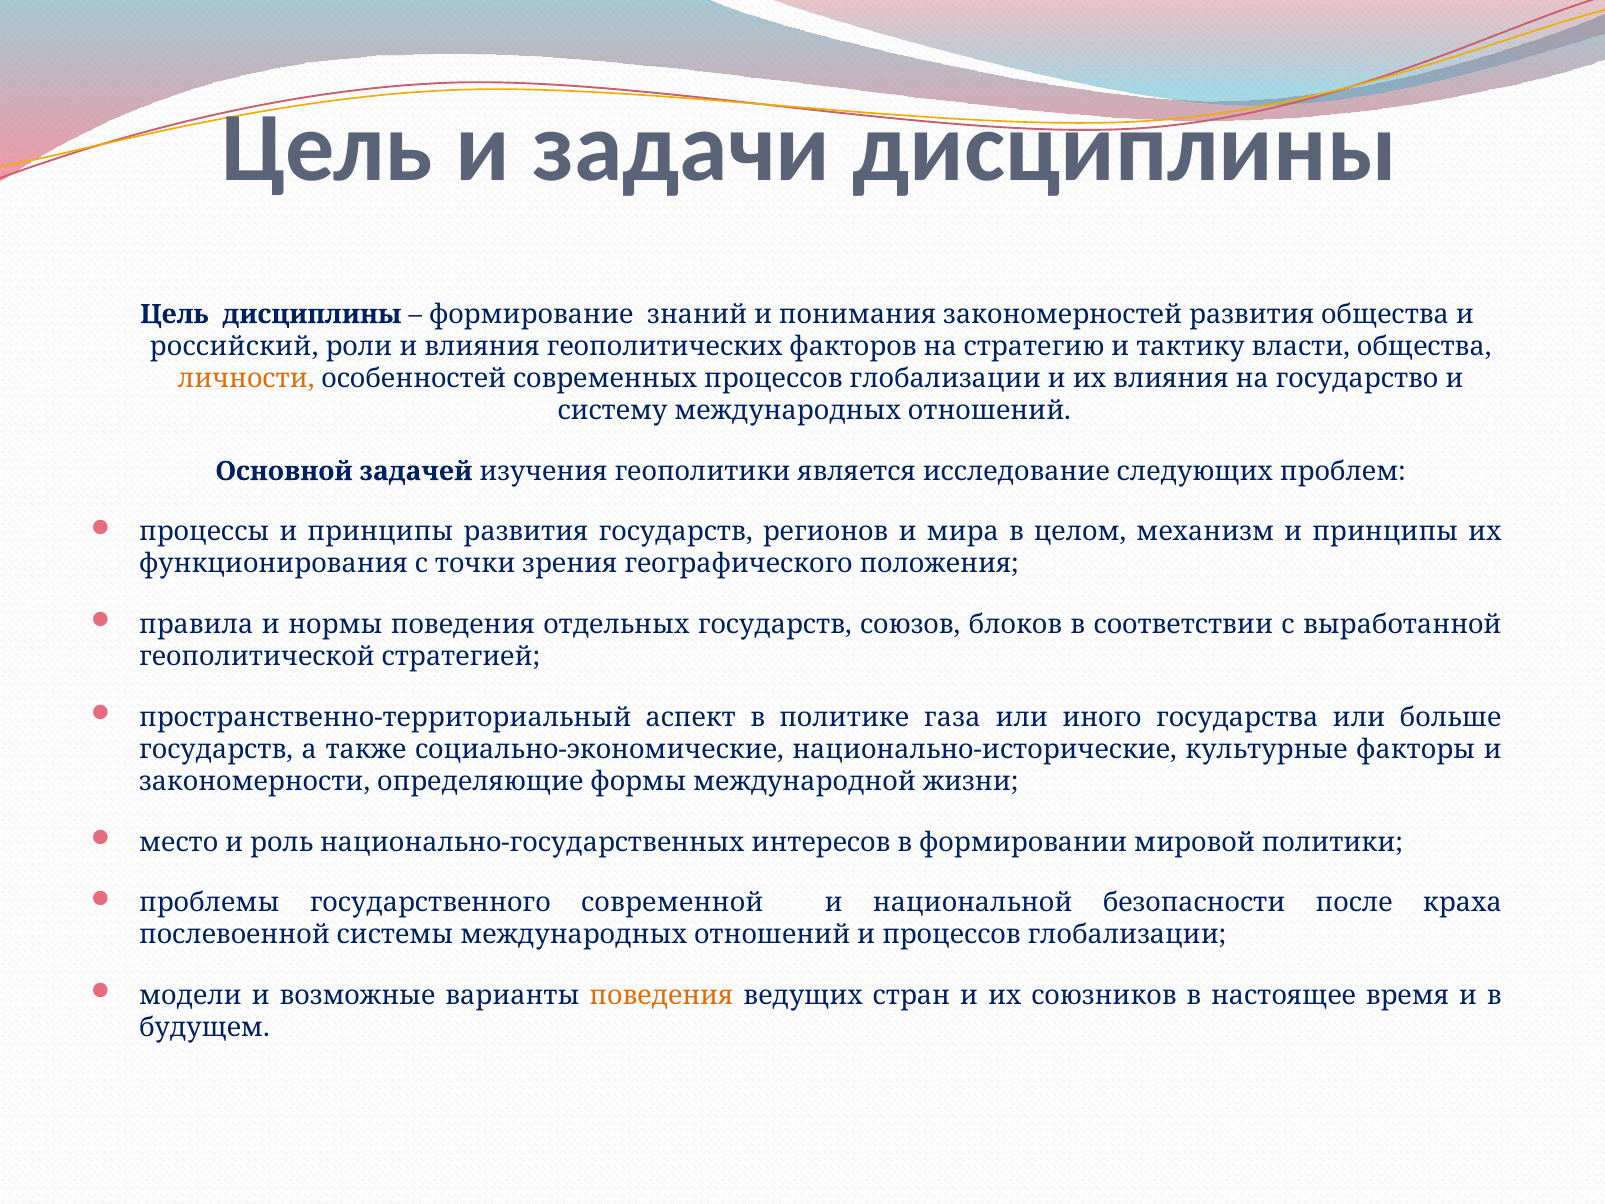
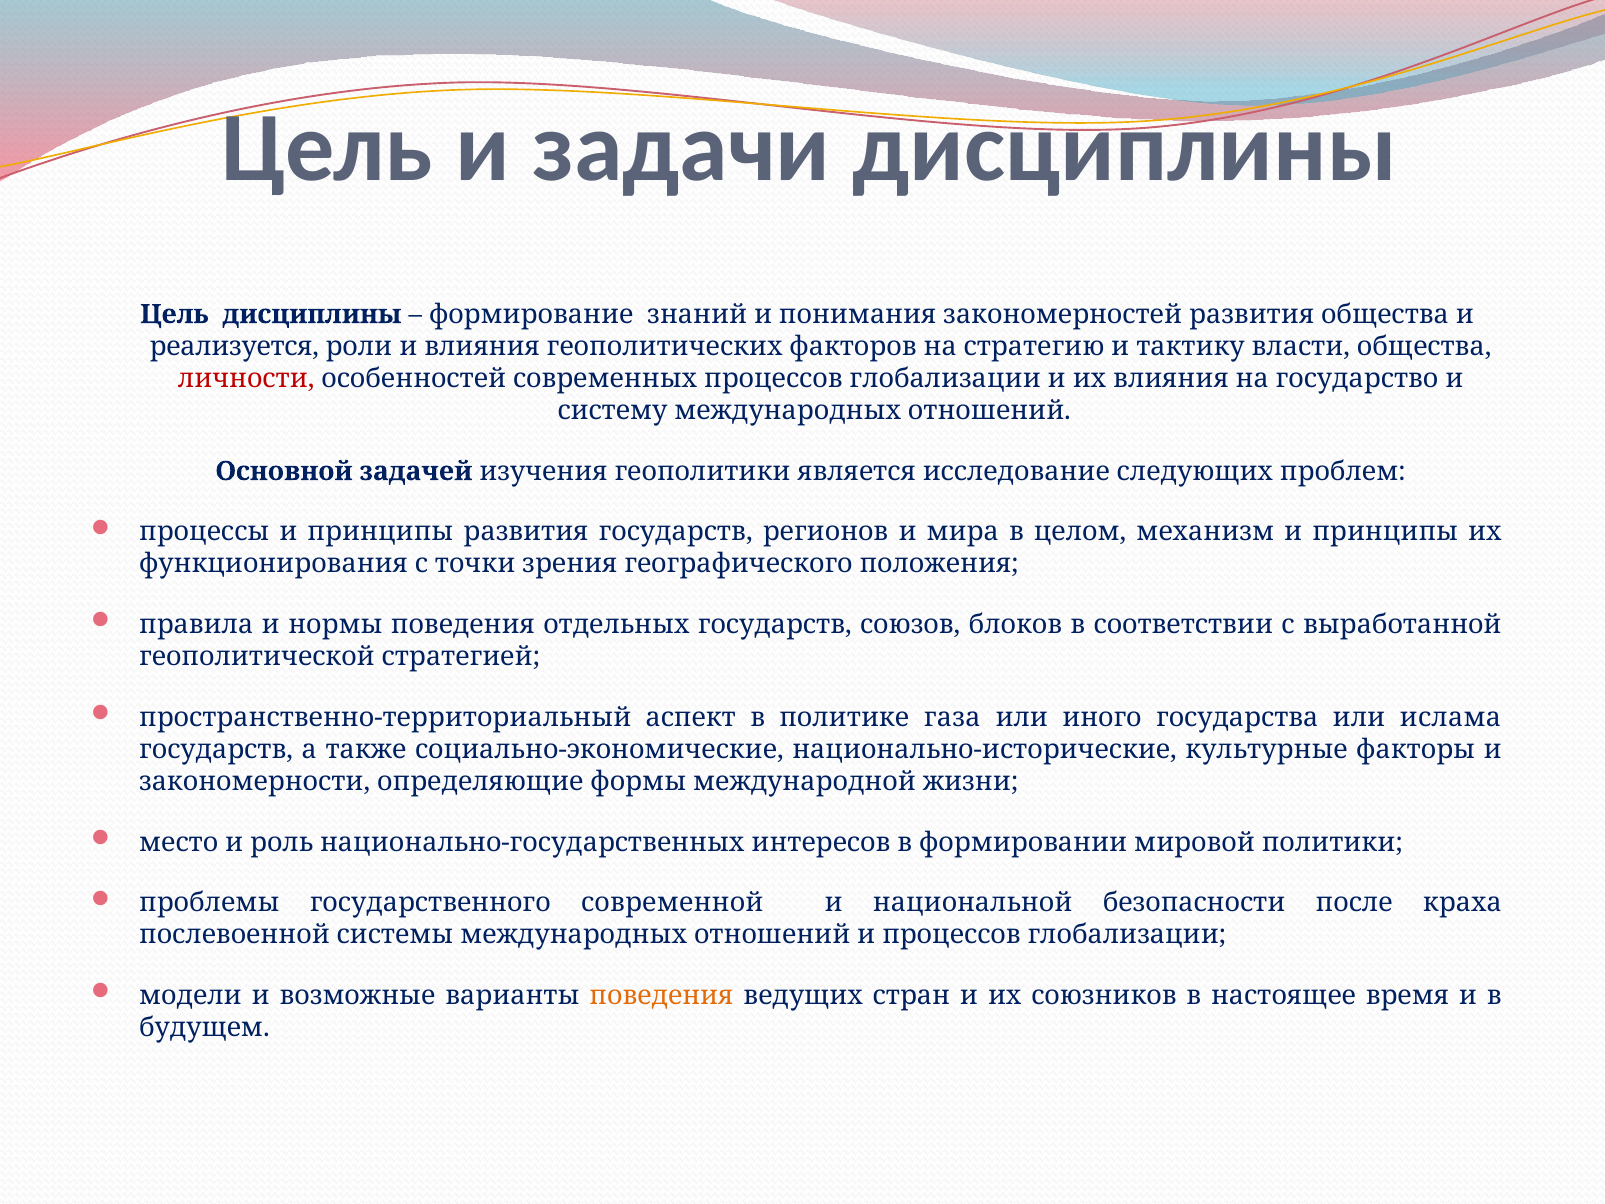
российский: российский -> реализуется (234, 346)
личности colour: orange -> red (246, 378)
больше: больше -> ислама (1450, 717)
